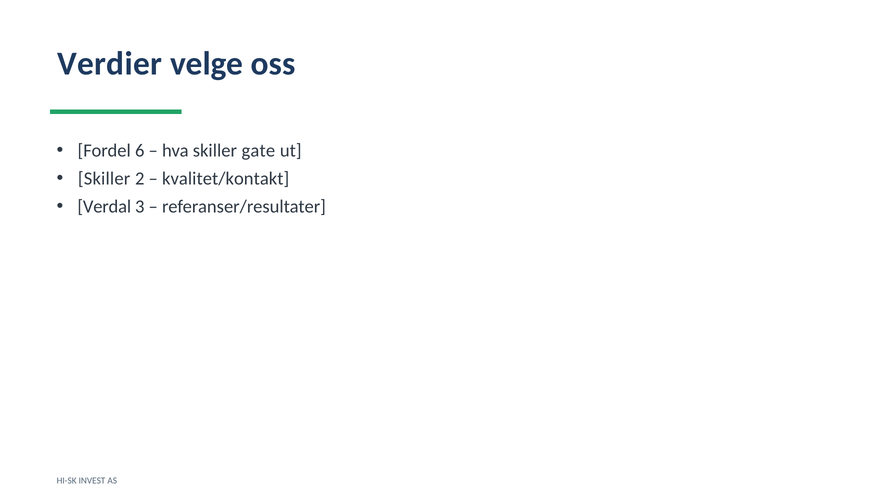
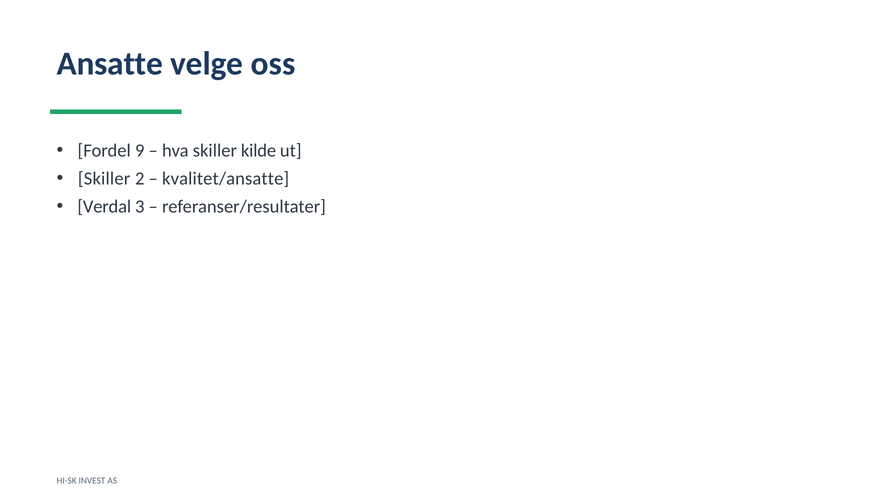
Verdier: Verdier -> Ansatte (110, 64)
6: 6 -> 9 (140, 151)
gate: gate -> kilde (259, 151)
kvalitet/kontakt: kvalitet/kontakt -> kvalitet/ansatte (226, 179)
